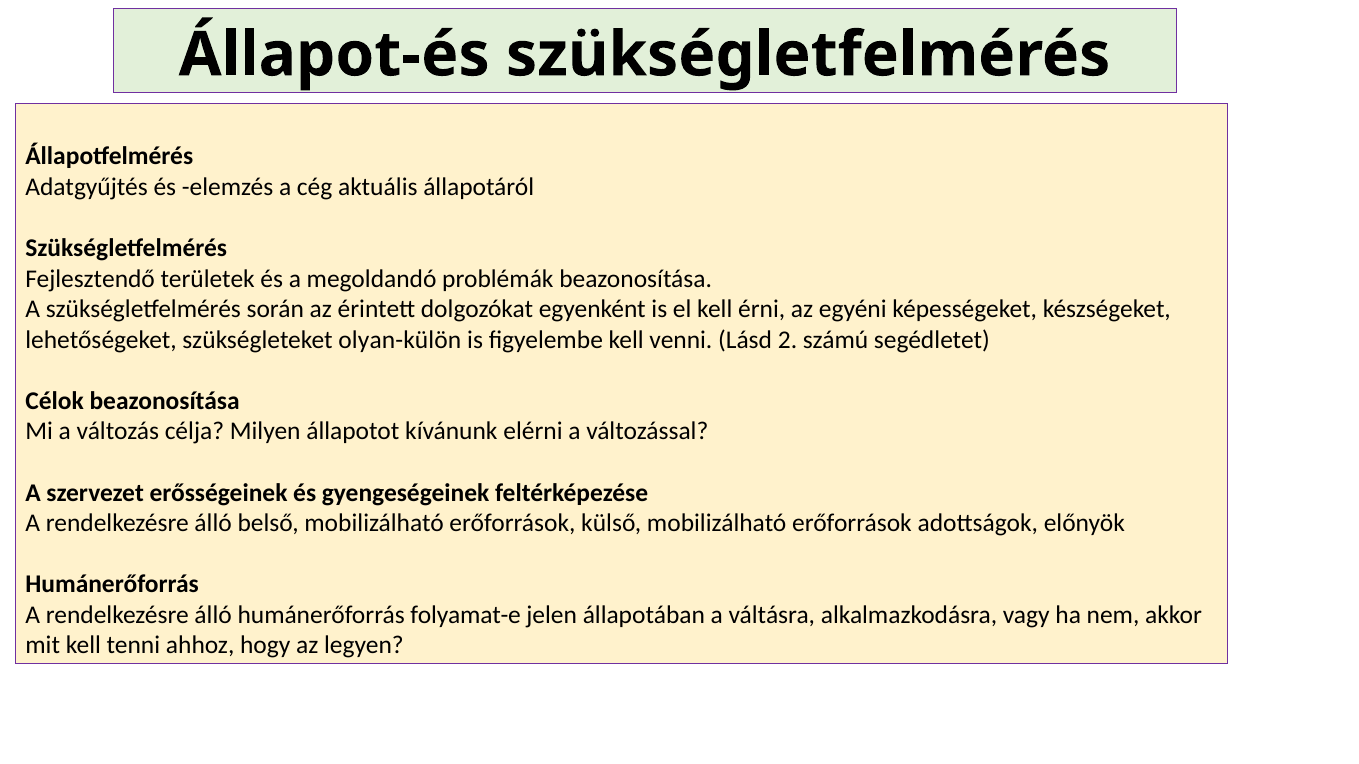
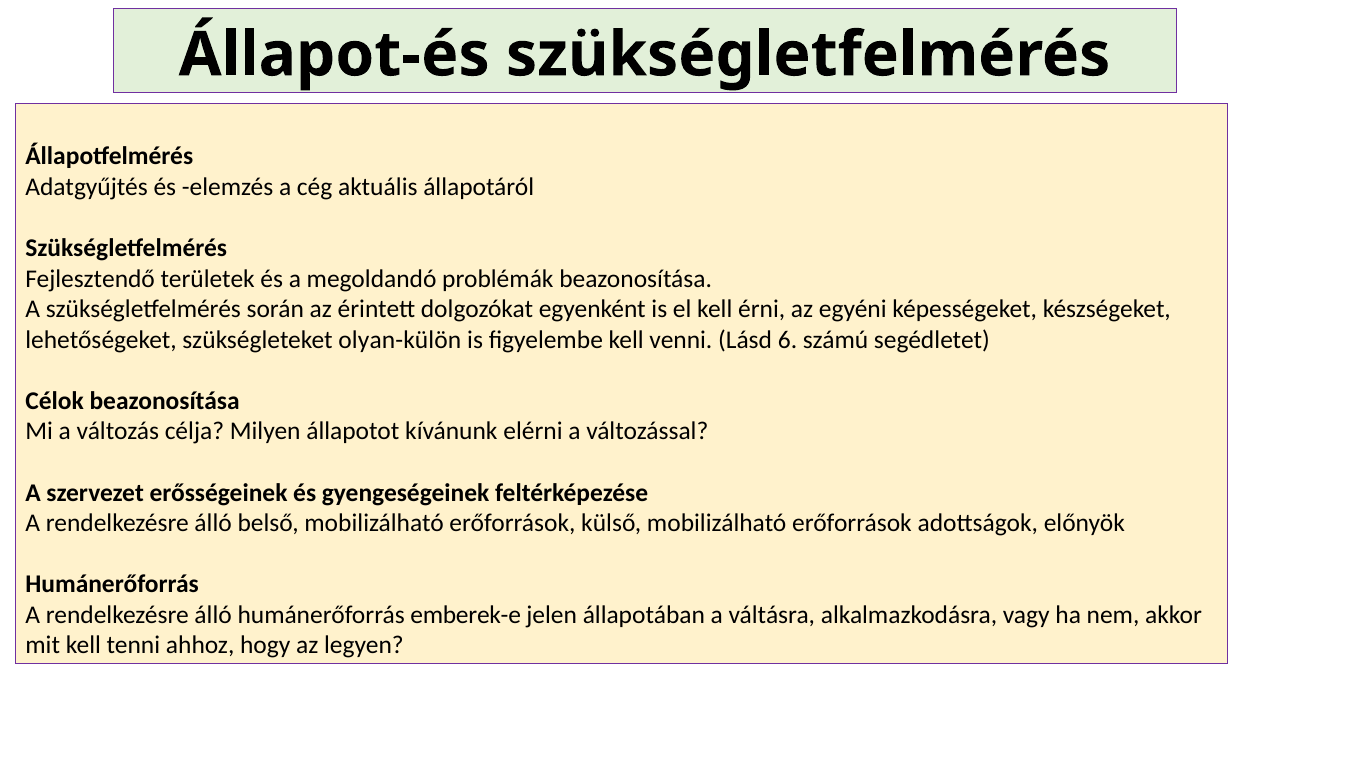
2: 2 -> 6 (788, 340)
folyamat-e: folyamat-e -> emberek-e (466, 615)
